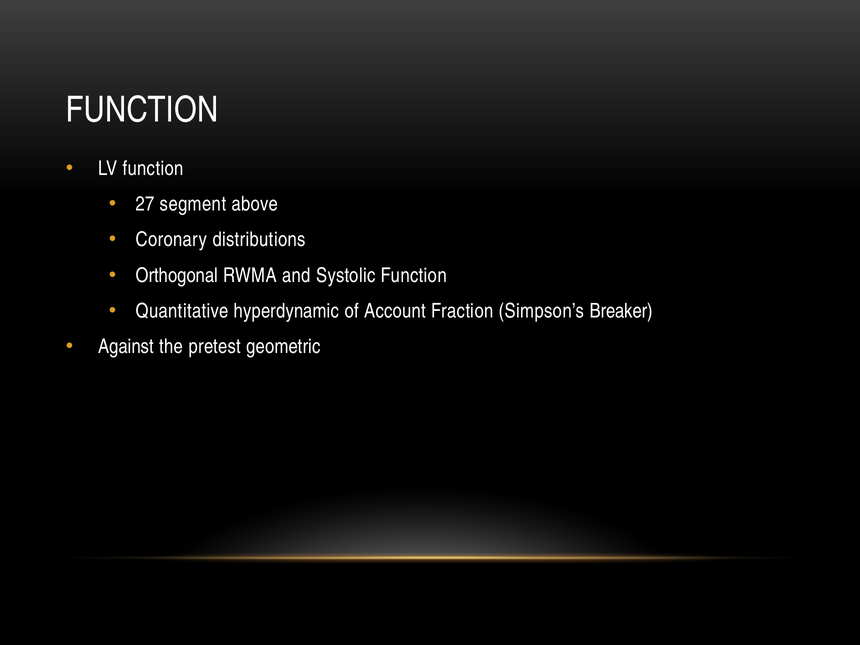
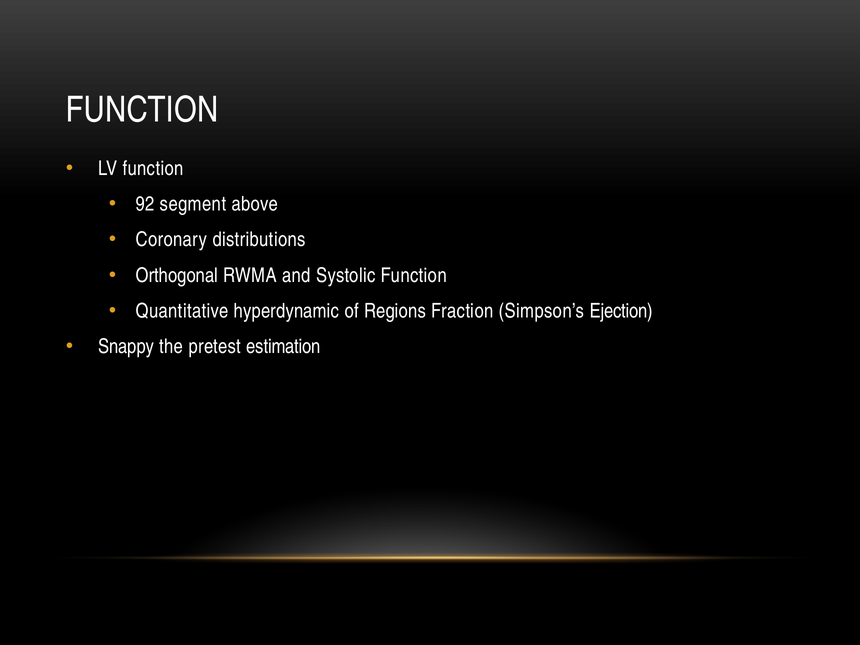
27: 27 -> 92 (145, 204)
Account: Account -> Regions (395, 311)
Breaker: Breaker -> Ejection (621, 311)
Against: Against -> Snappy (126, 347)
geometric: geometric -> estimation (284, 347)
